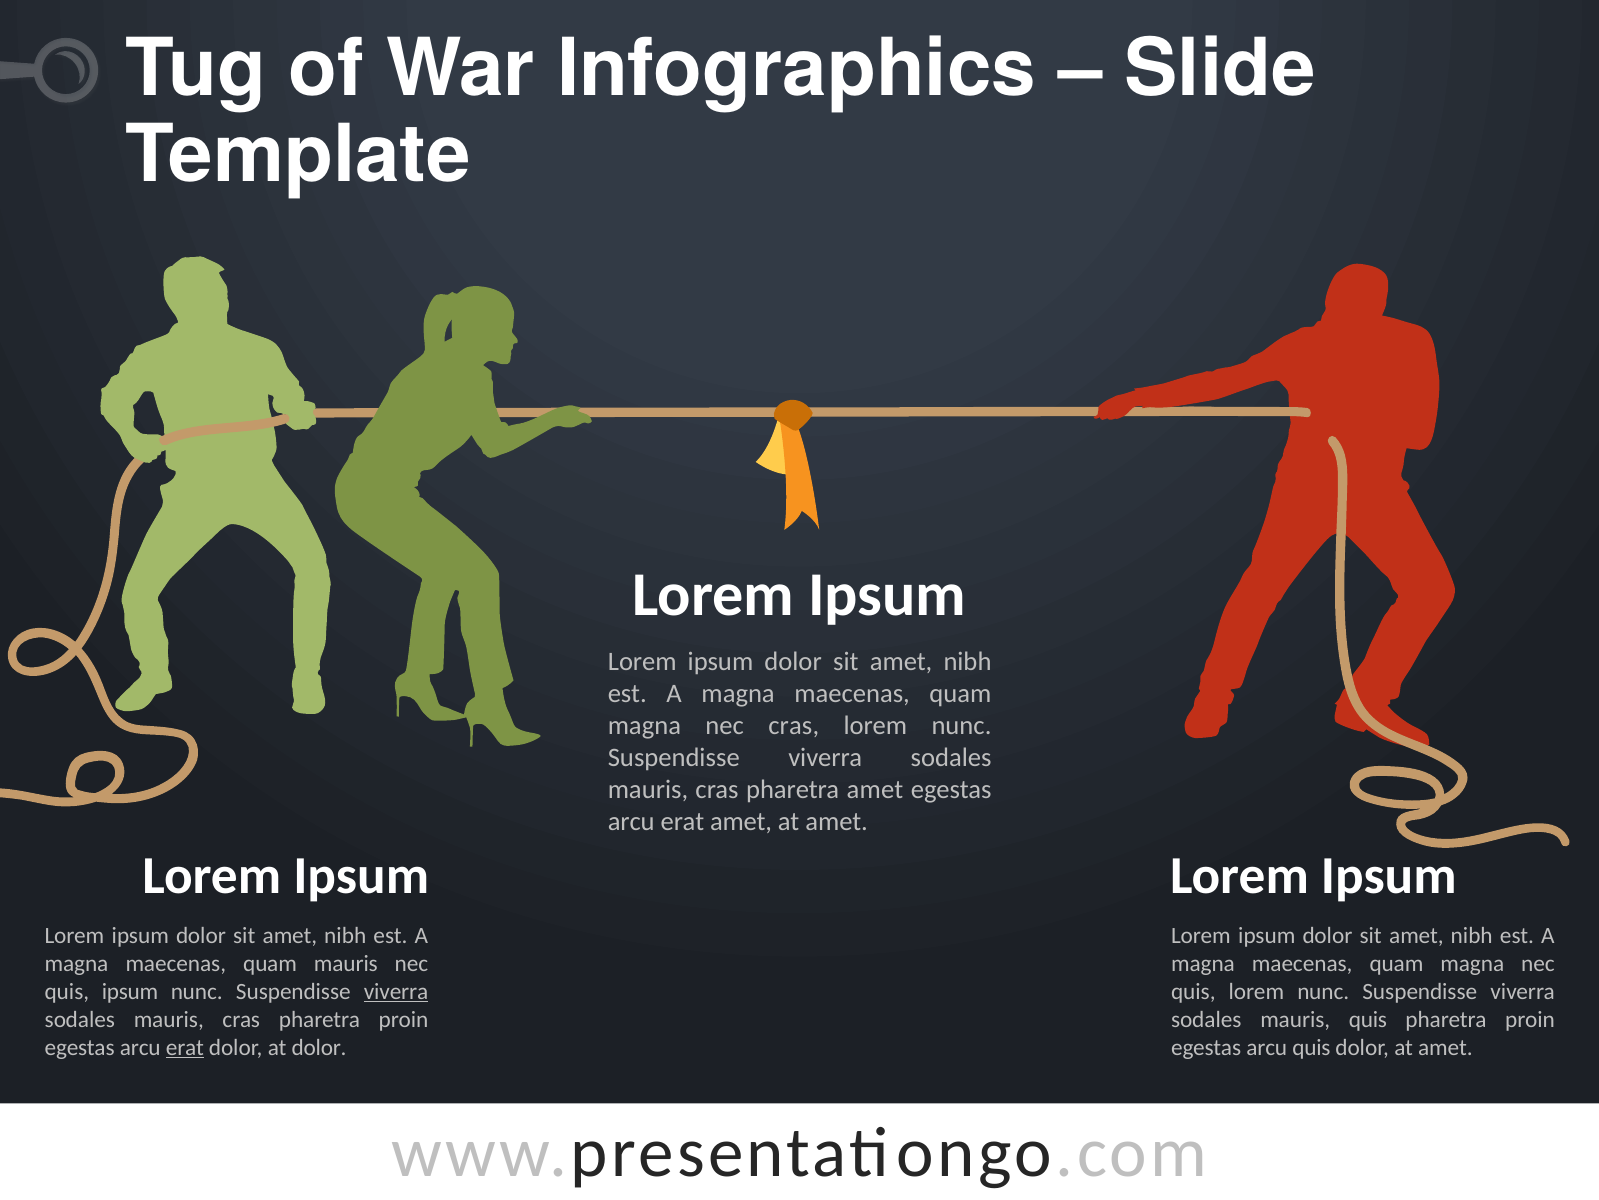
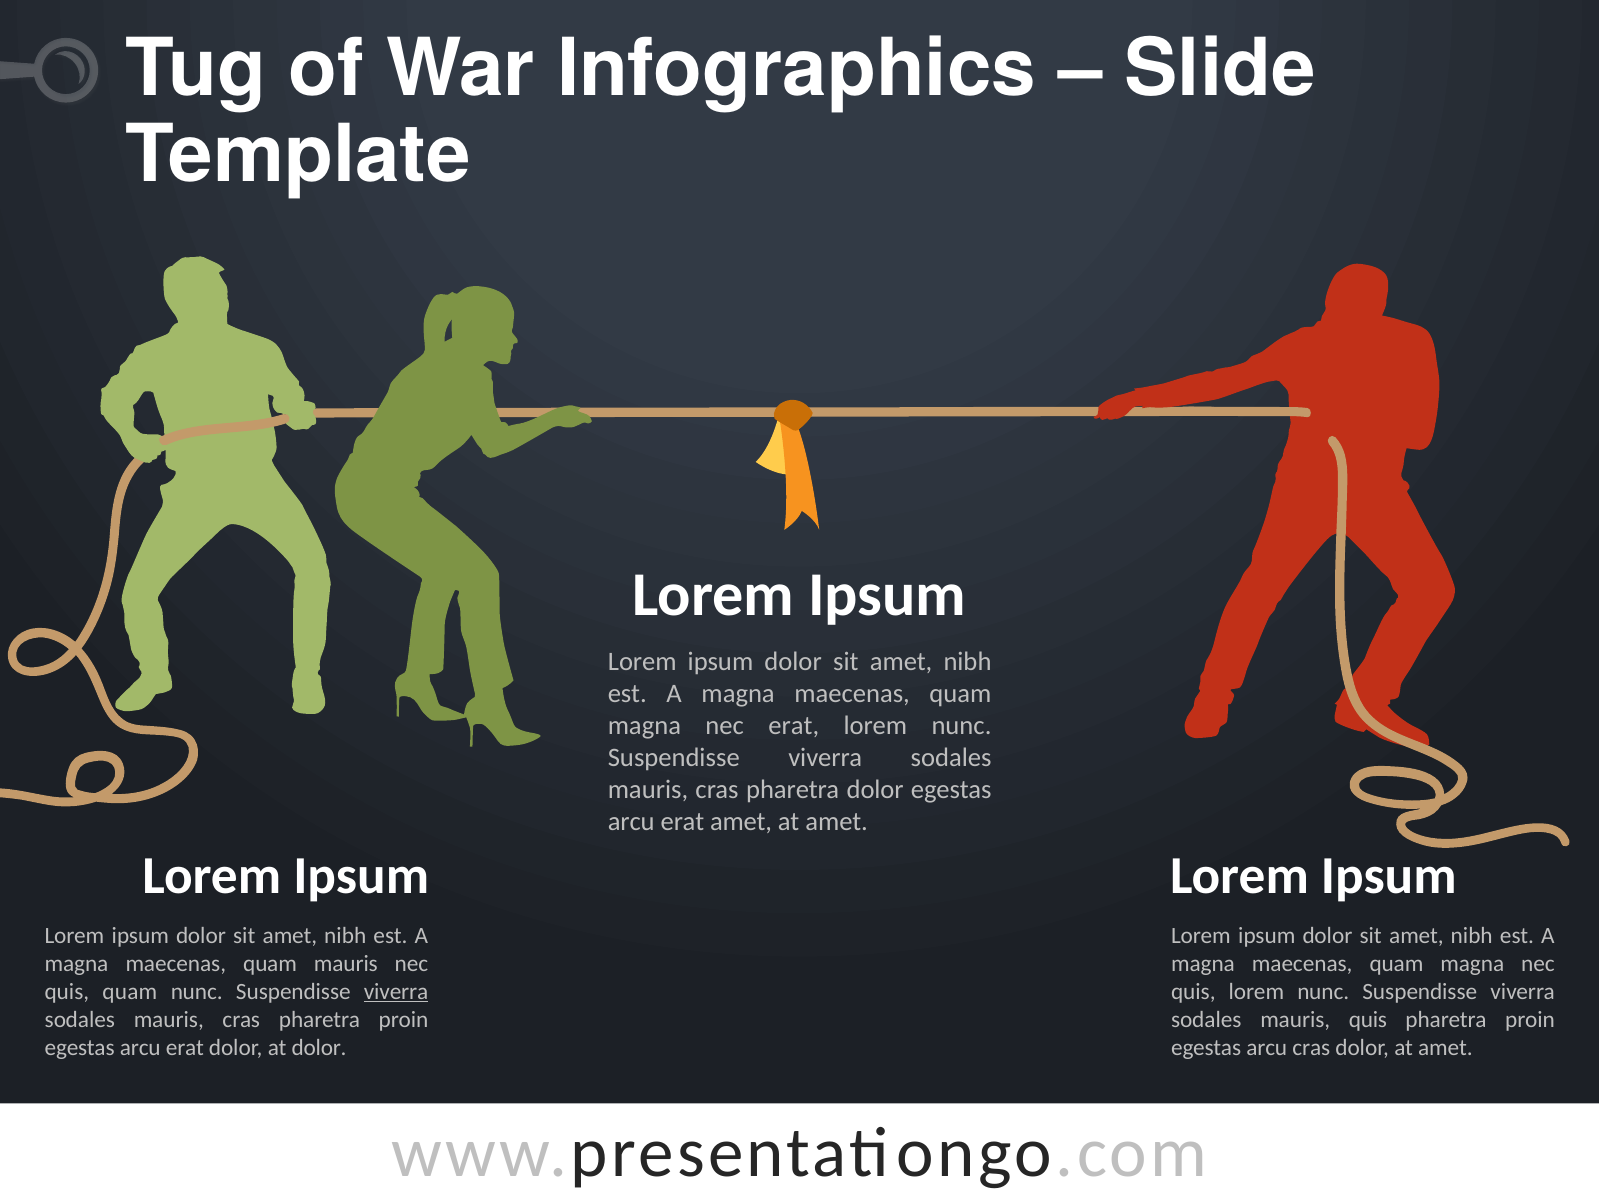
nec cras: cras -> erat (794, 725)
pharetra amet: amet -> dolor (875, 789)
quis ipsum: ipsum -> quam (130, 991)
erat underline: present -> none (185, 1047)
arcu quis: quis -> cras (1311, 1047)
